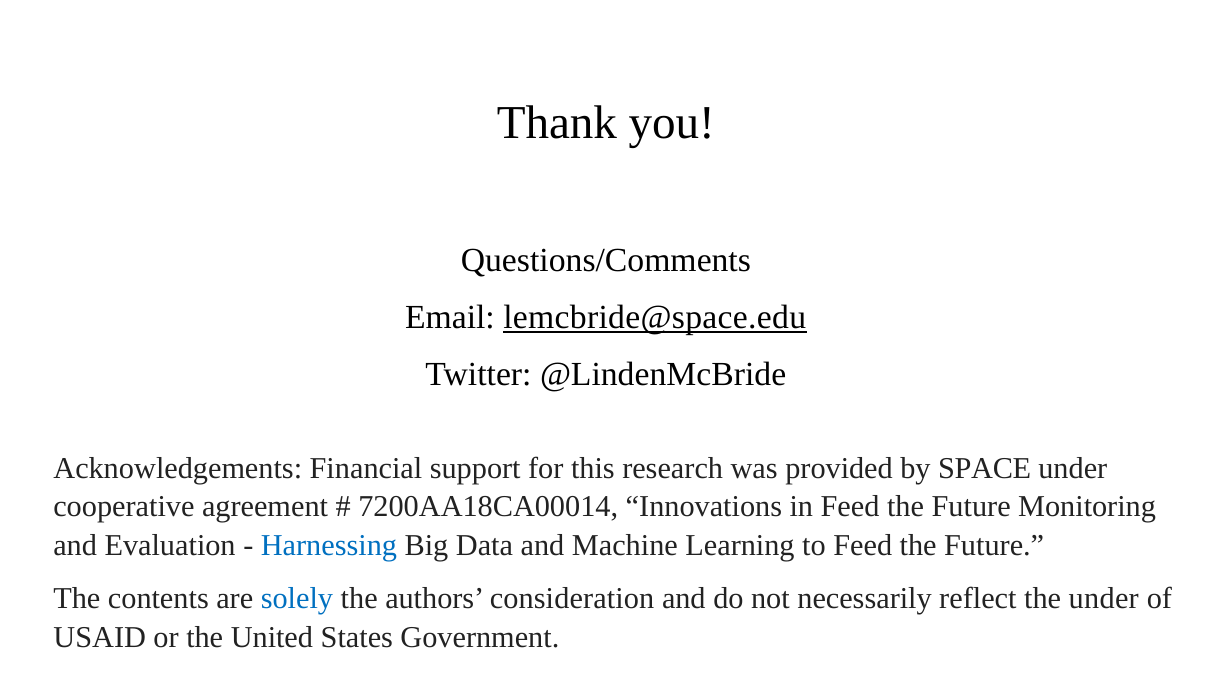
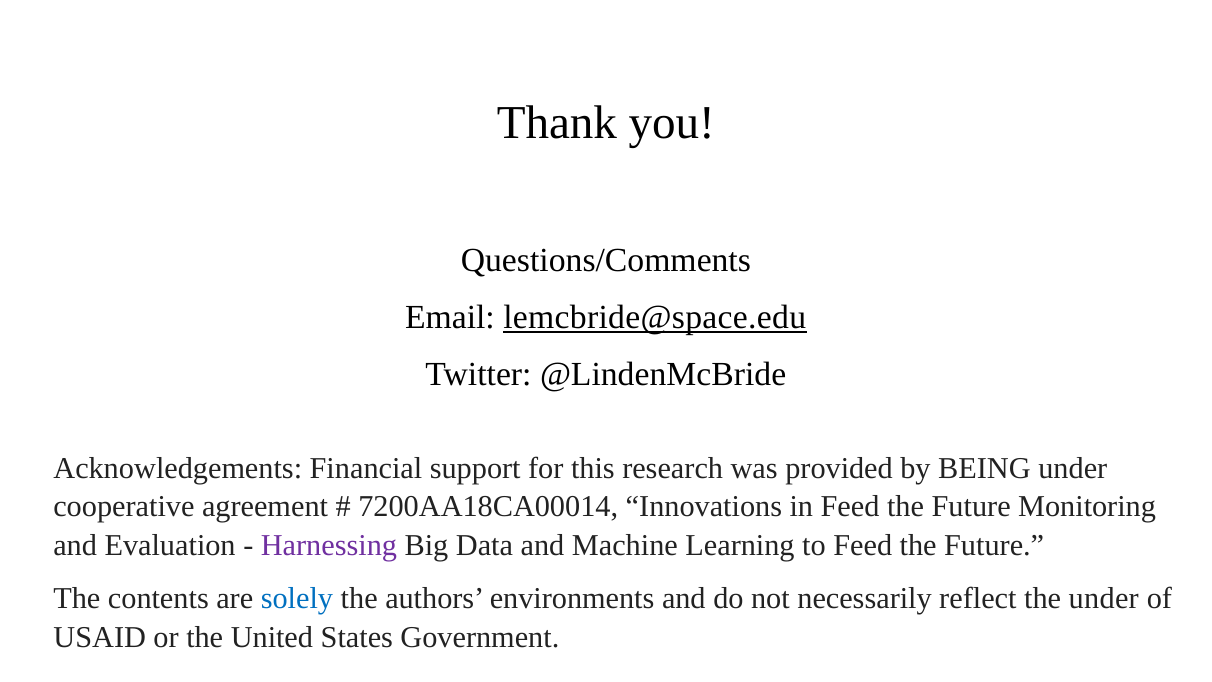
SPACE: SPACE -> BEING (984, 468)
Harnessing colour: blue -> purple (329, 546)
consideration: consideration -> environments (572, 598)
